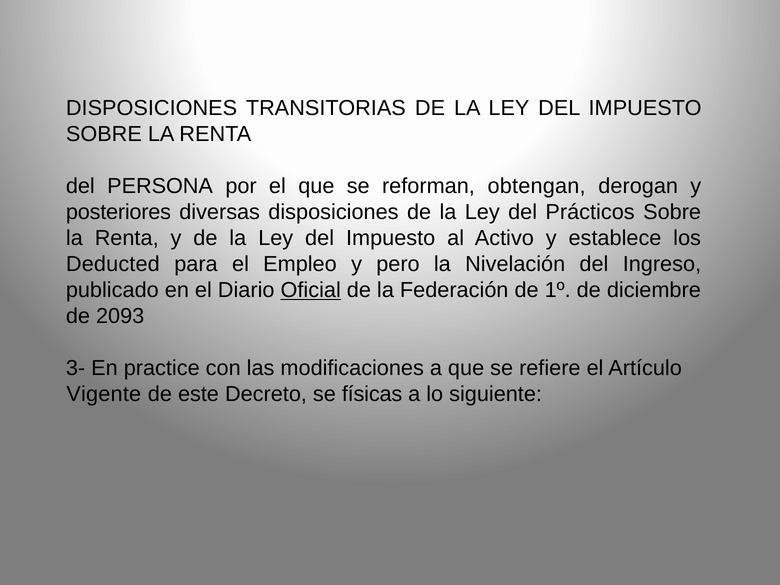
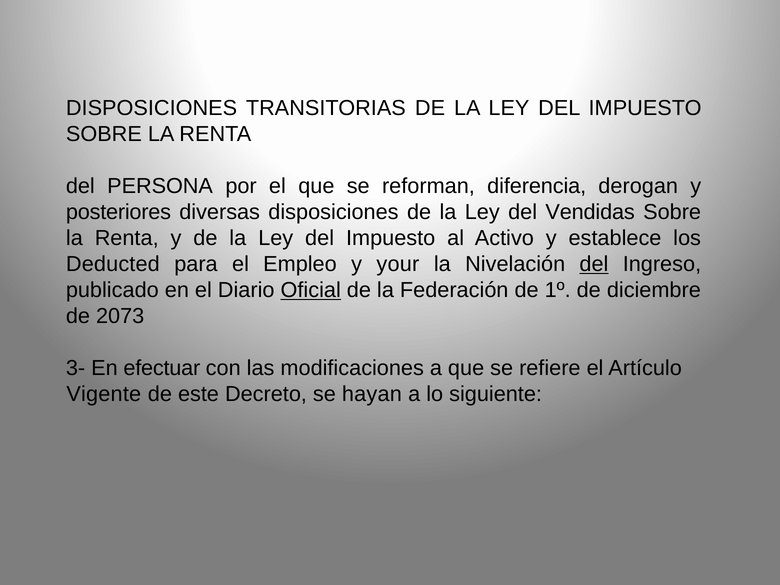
obtengan: obtengan -> diferencia (537, 186)
Prácticos: Prácticos -> Vendidas (590, 212)
pero: pero -> your (398, 264)
del underline: none -> present (594, 264)
2093: 2093 -> 2073 (120, 316)
practice: practice -> efectuar (162, 368)
físicas: físicas -> hayan (372, 394)
